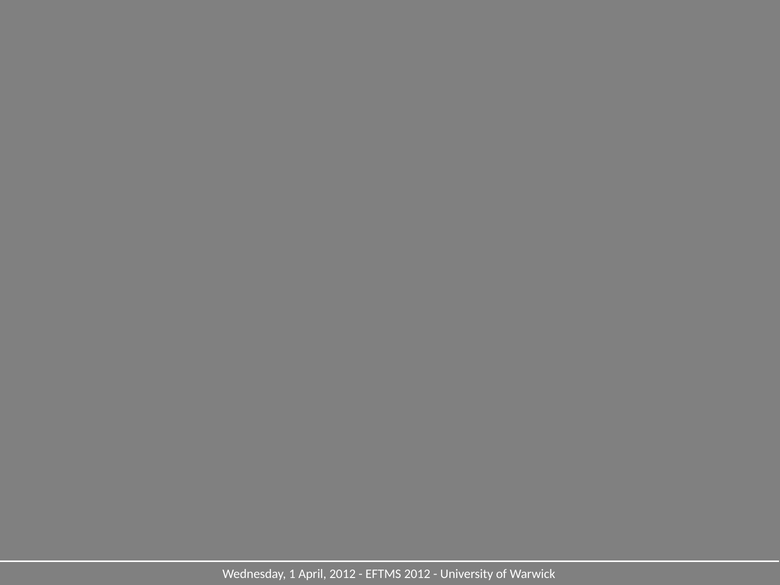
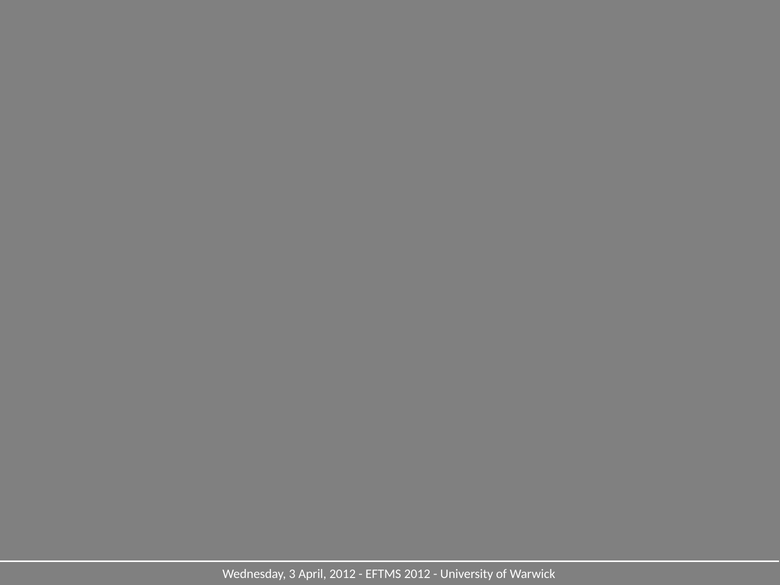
1: 1 -> 3 (292, 574)
